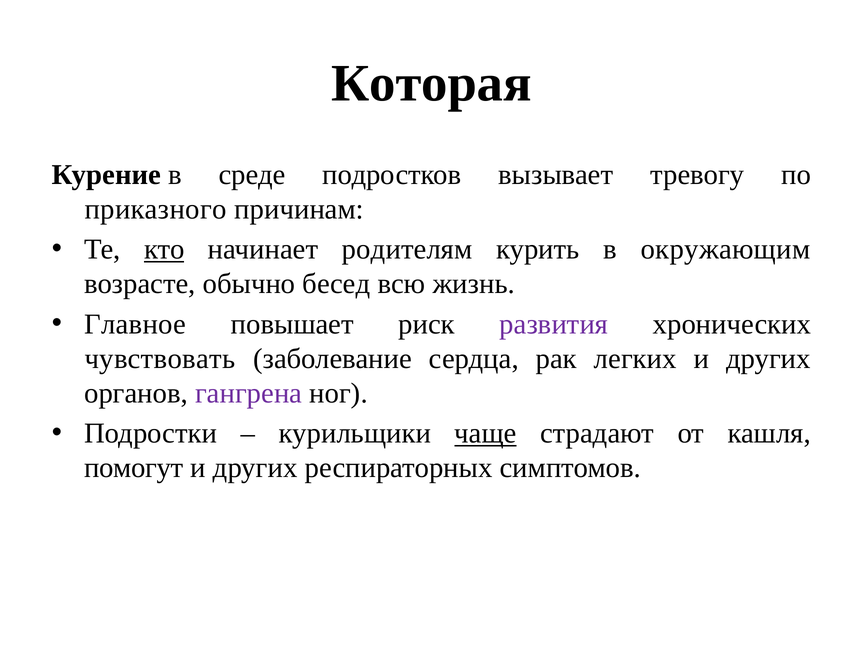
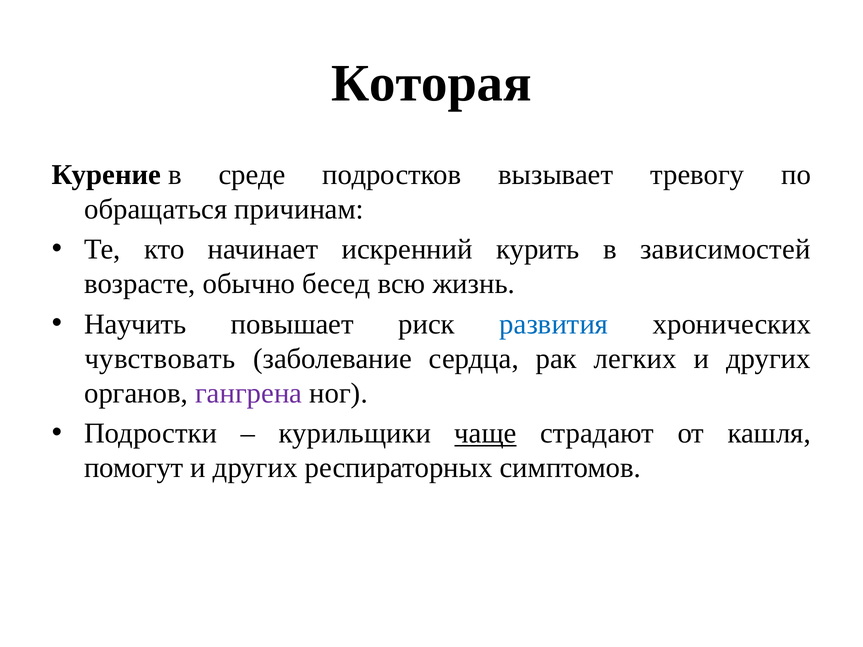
приказного: приказного -> обращаться (156, 209)
кто underline: present -> none (164, 249)
родителям: родителям -> искренний (407, 249)
окружающим: окружающим -> зависимостей (726, 249)
Главное: Главное -> Научить (135, 324)
развития colour: purple -> blue (554, 324)
